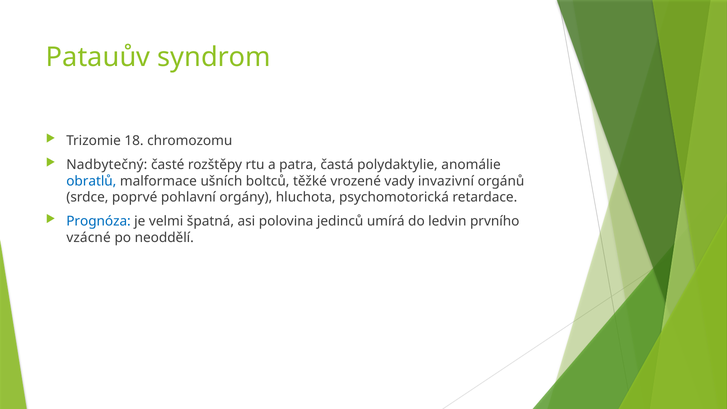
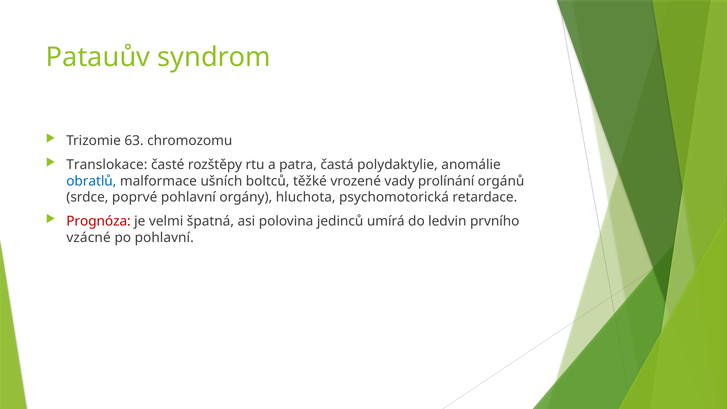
18: 18 -> 63 (134, 141)
Nadbytečný: Nadbytečný -> Translokace (107, 165)
invazivní: invazivní -> prolínání (446, 181)
Prognóza colour: blue -> red (99, 221)
po neoddělí: neoddělí -> pohlavní (164, 238)
